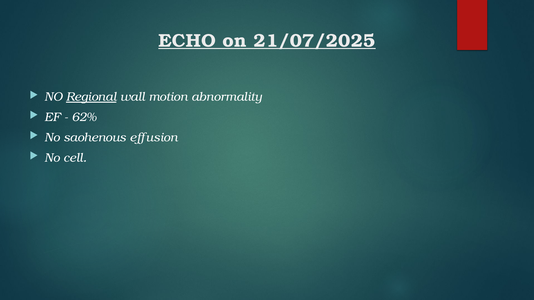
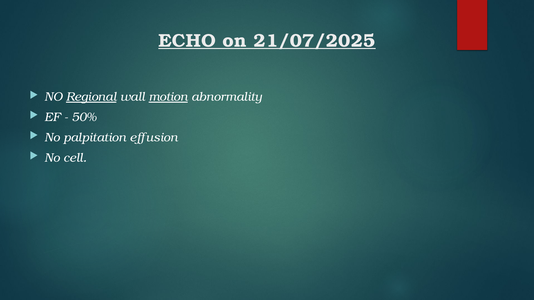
motion underline: none -> present (168, 97)
62%: 62% -> 50% (84, 117)
saohenous: saohenous -> palpitation (95, 138)
